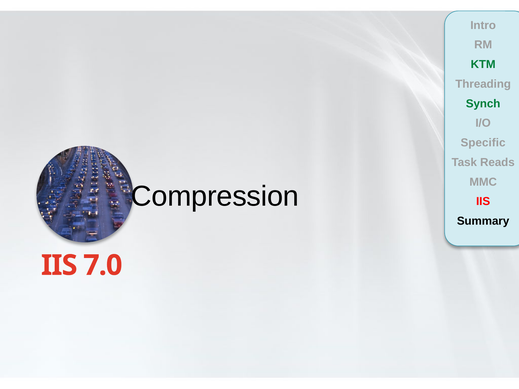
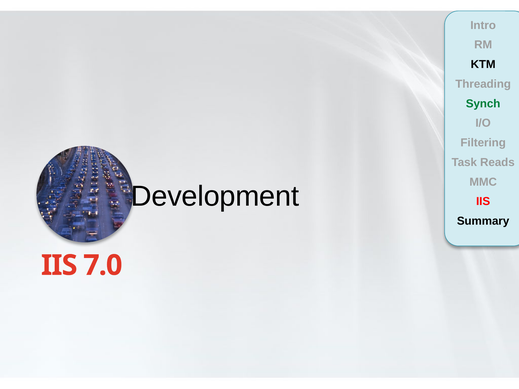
KTM colour: green -> black (483, 64)
Specific: Specific -> Filtering (483, 143)
Compression: Compression -> Development (215, 197)
